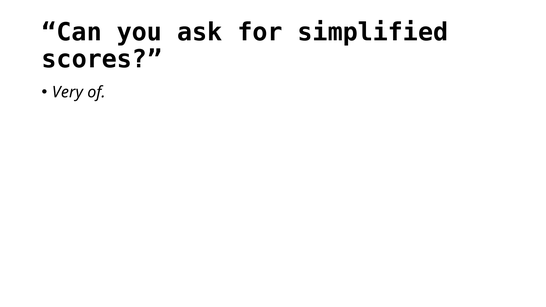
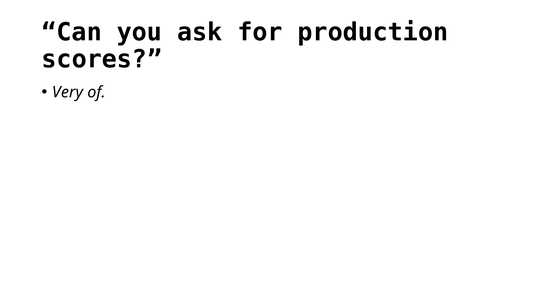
simplified: simplified -> production (373, 32)
